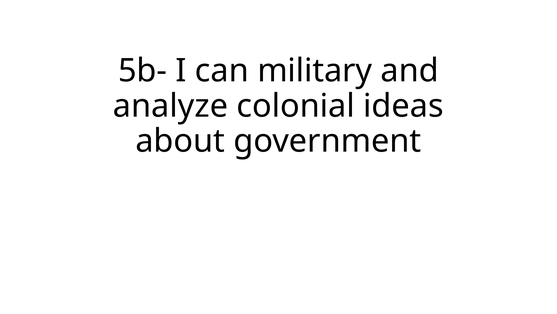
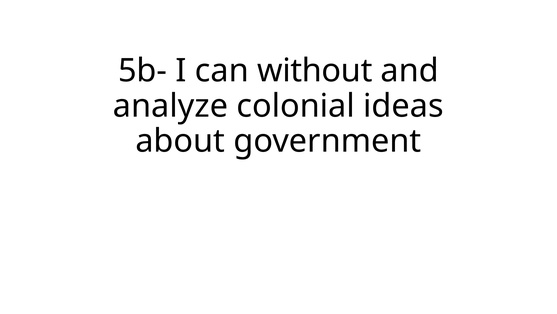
military: military -> without (315, 71)
